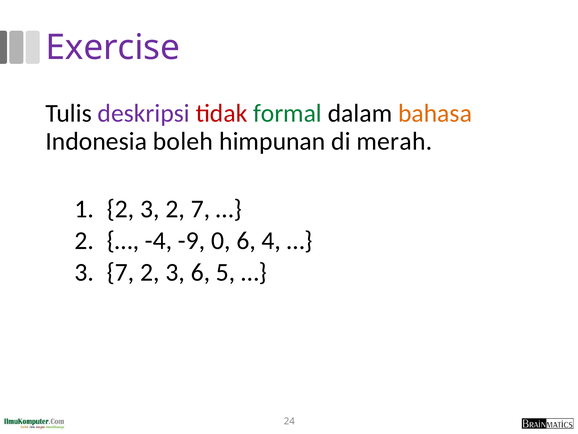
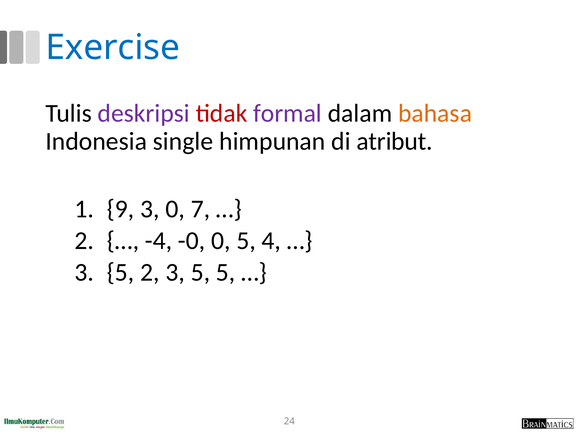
Exercise colour: purple -> blue (113, 47)
formal colour: green -> purple (288, 113)
boleh: boleh -> single (183, 141)
merah: merah -> atribut (395, 141)
1 2: 2 -> 9 (121, 209)
3 2: 2 -> 0 (175, 209)
-9: -9 -> -0 (192, 240)
0 6: 6 -> 5 (246, 240)
7: 7 -> 5 (121, 272)
2 3 6: 6 -> 5 (200, 272)
